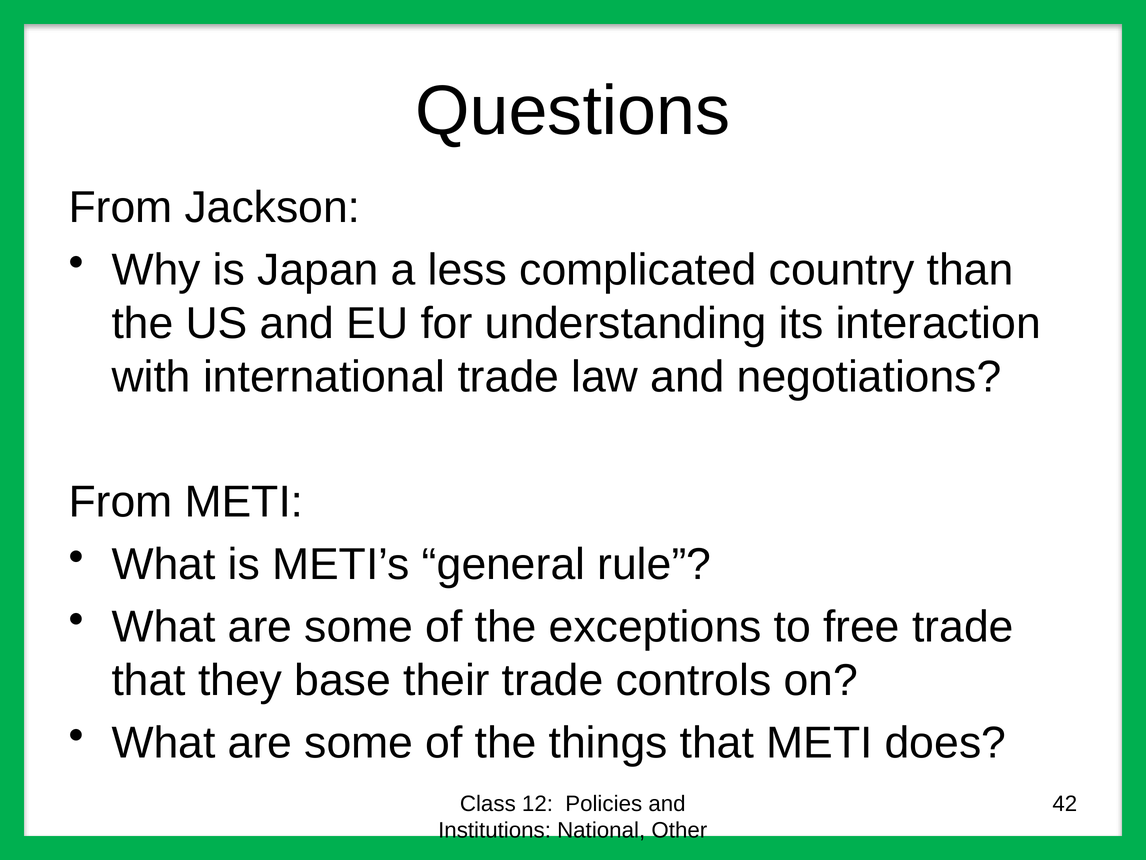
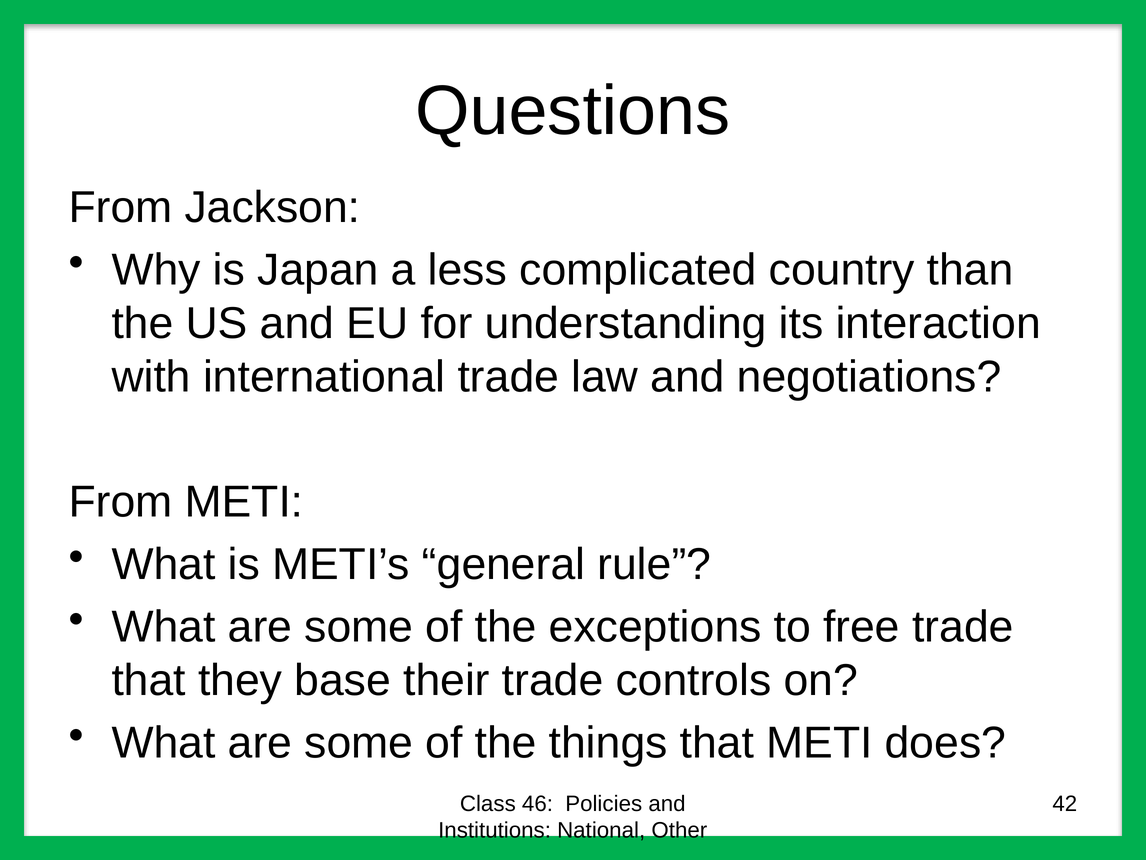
12: 12 -> 46 (537, 803)
